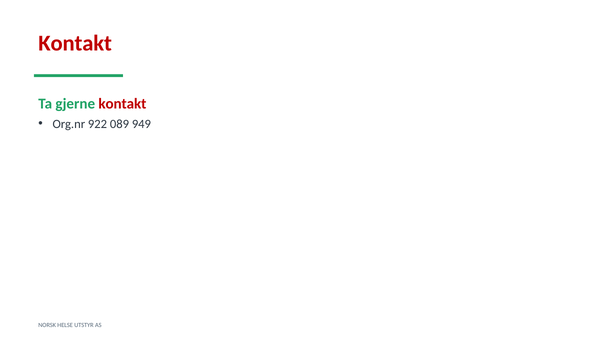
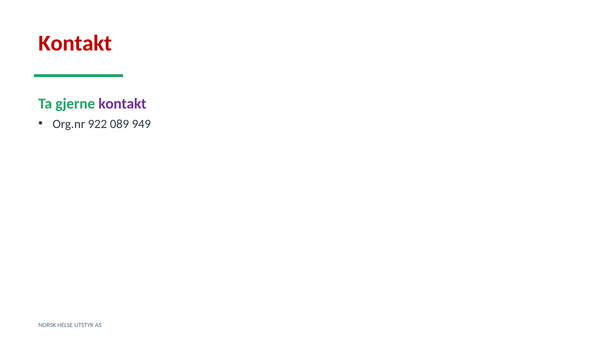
kontakt colour: red -> purple (122, 104)
